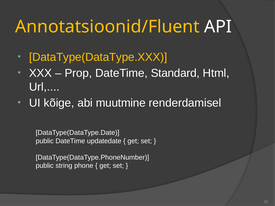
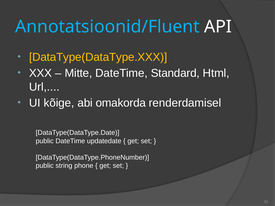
Annotatsioonid/Fluent colour: yellow -> light blue (107, 27)
Prop: Prop -> Mitte (78, 73)
muutmine: muutmine -> omakorda (121, 103)
